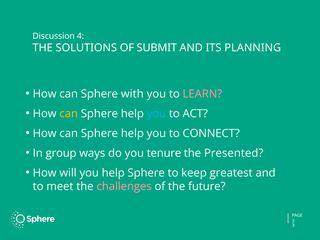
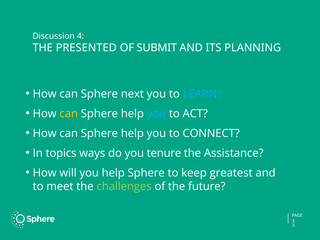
SOLUTIONS: SOLUTIONS -> PRESENTED (86, 48)
with: with -> next (132, 94)
LEARN colour: pink -> light blue (202, 94)
group: group -> topics (61, 153)
Presented: Presented -> Assistance (234, 153)
challenges colour: pink -> light green (124, 186)
